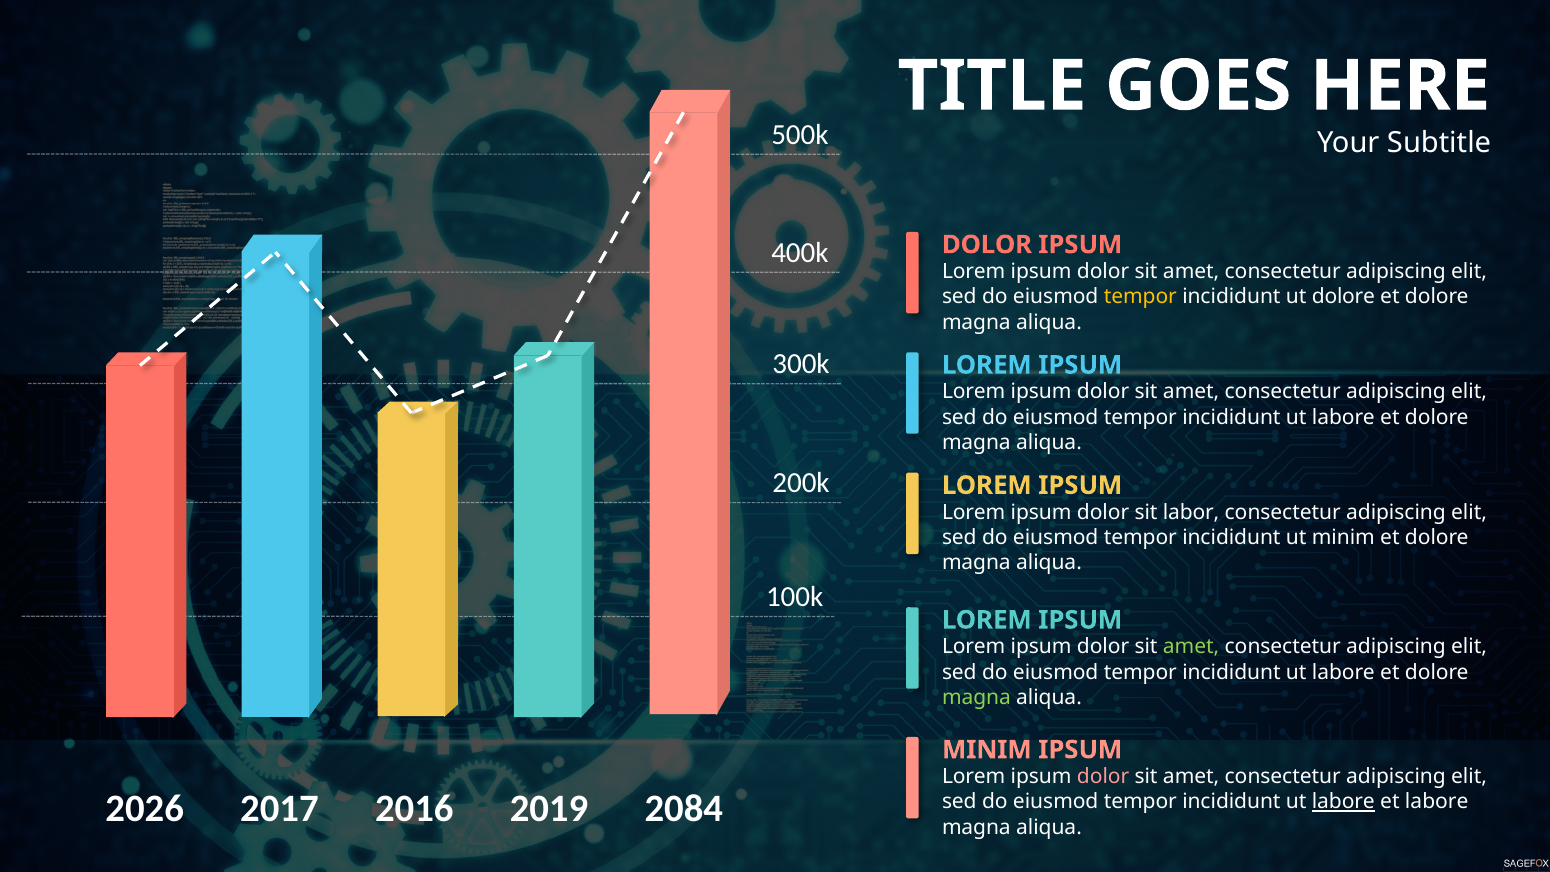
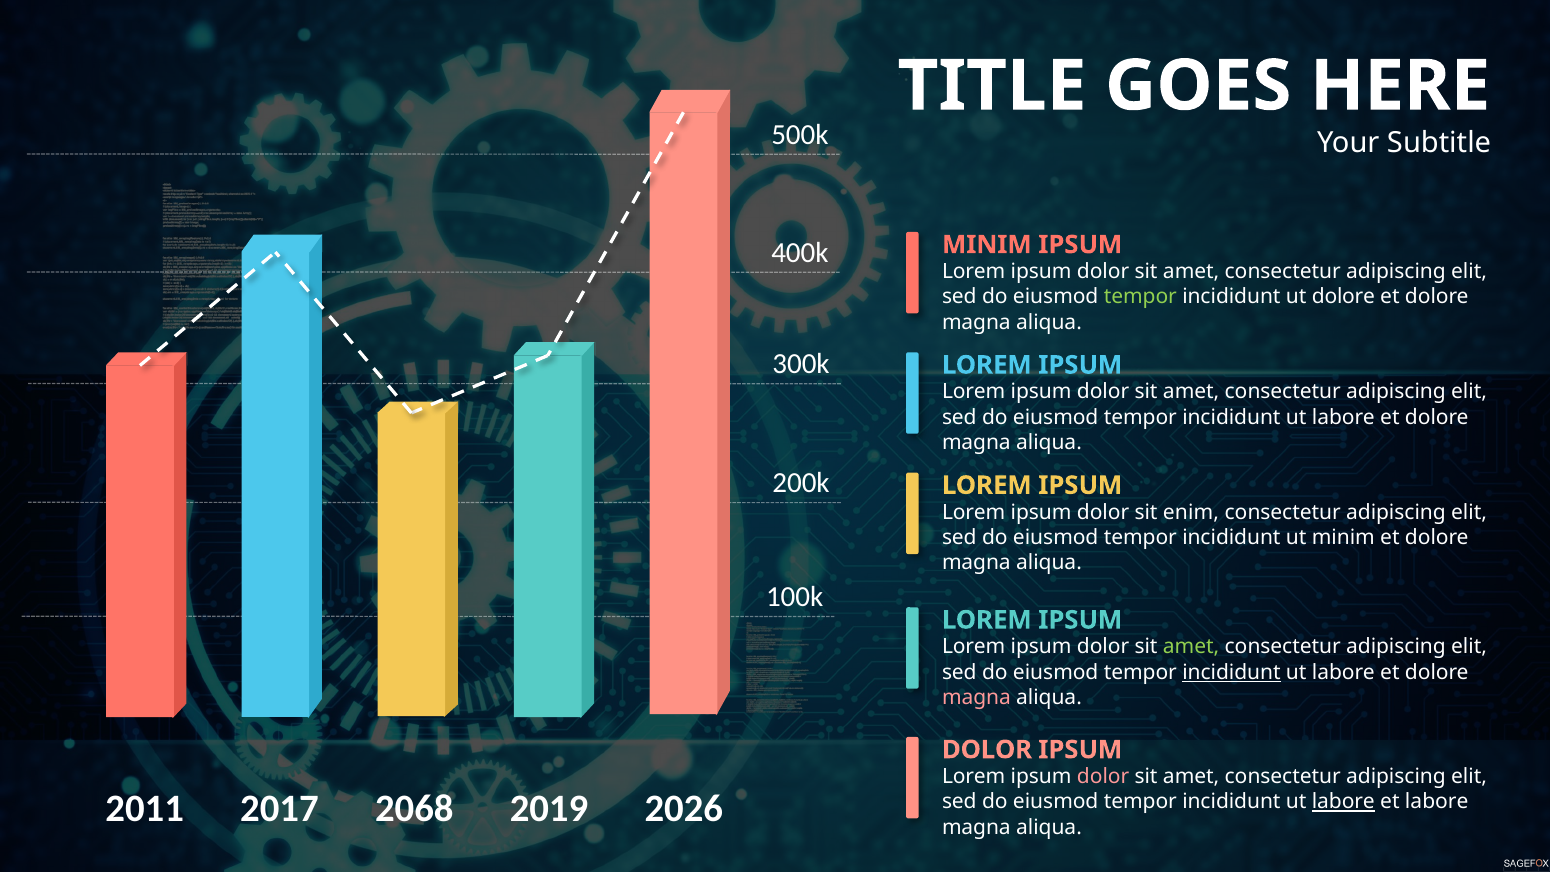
DOLOR: DOLOR -> MINIM (987, 245)
tempor colour: yellow -> light green (1140, 297)
labor: labor -> enim (1191, 512)
incididunt underline: none -> present (1231, 672)
magna colour: light green -> pink (976, 697)
MINIM: MINIM -> DOLOR (987, 750)
2026: 2026 -> 2011 (145, 809)
2016: 2016 -> 2068 (414, 809)
2084: 2084 -> 2026 (684, 809)
